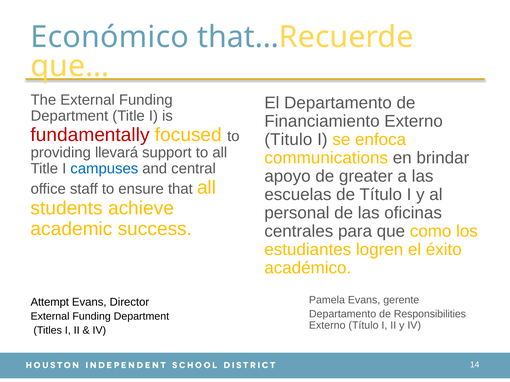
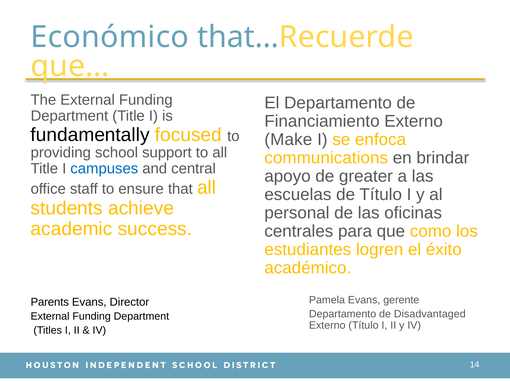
fundamentally colour: red -> black (90, 135)
Titulo: Titulo -> Make (288, 140)
llevará: llevará -> school (117, 153)
Attempt: Attempt -> Parents (50, 303)
Responsibilities: Responsibilities -> Disadvantaged (430, 314)
